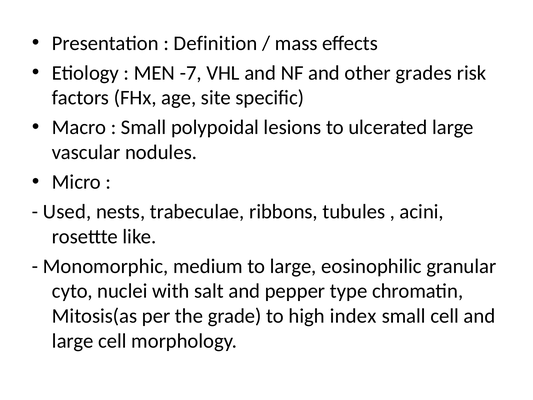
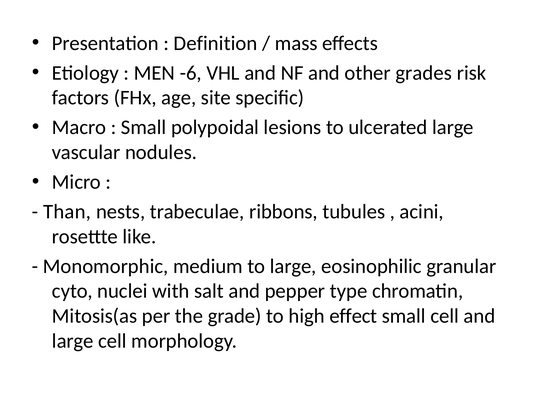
-7: -7 -> -6 (191, 73)
Used: Used -> Than (67, 211)
index: index -> effect (353, 316)
